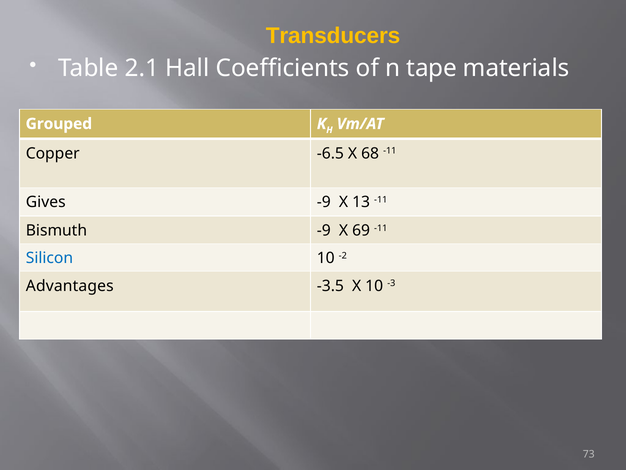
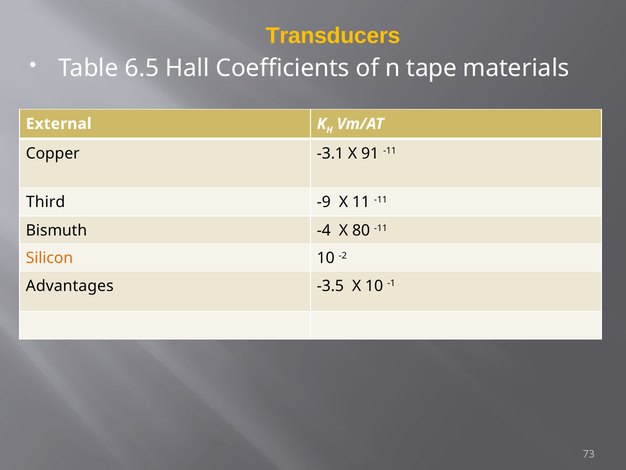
2.1: 2.1 -> 6.5 (142, 68)
Grouped: Grouped -> External (59, 124)
-6.5: -6.5 -> -3.1 (330, 153)
68: 68 -> 91 (370, 153)
Gives: Gives -> Third (46, 202)
13: 13 -> 11 (361, 202)
Bismuth -9: -9 -> -4 (324, 230)
69: 69 -> 80 (361, 230)
Silicon colour: blue -> orange (49, 258)
-3: -3 -> -1 (391, 283)
